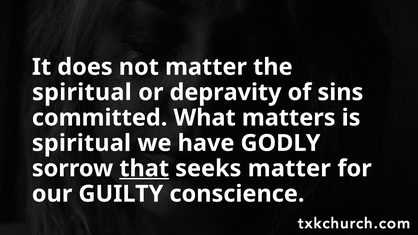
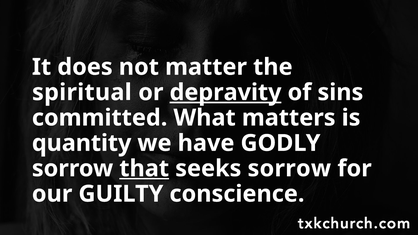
depravity underline: none -> present (226, 92)
spiritual: spiritual -> quantity (82, 143)
seeks matter: matter -> sorrow (289, 169)
